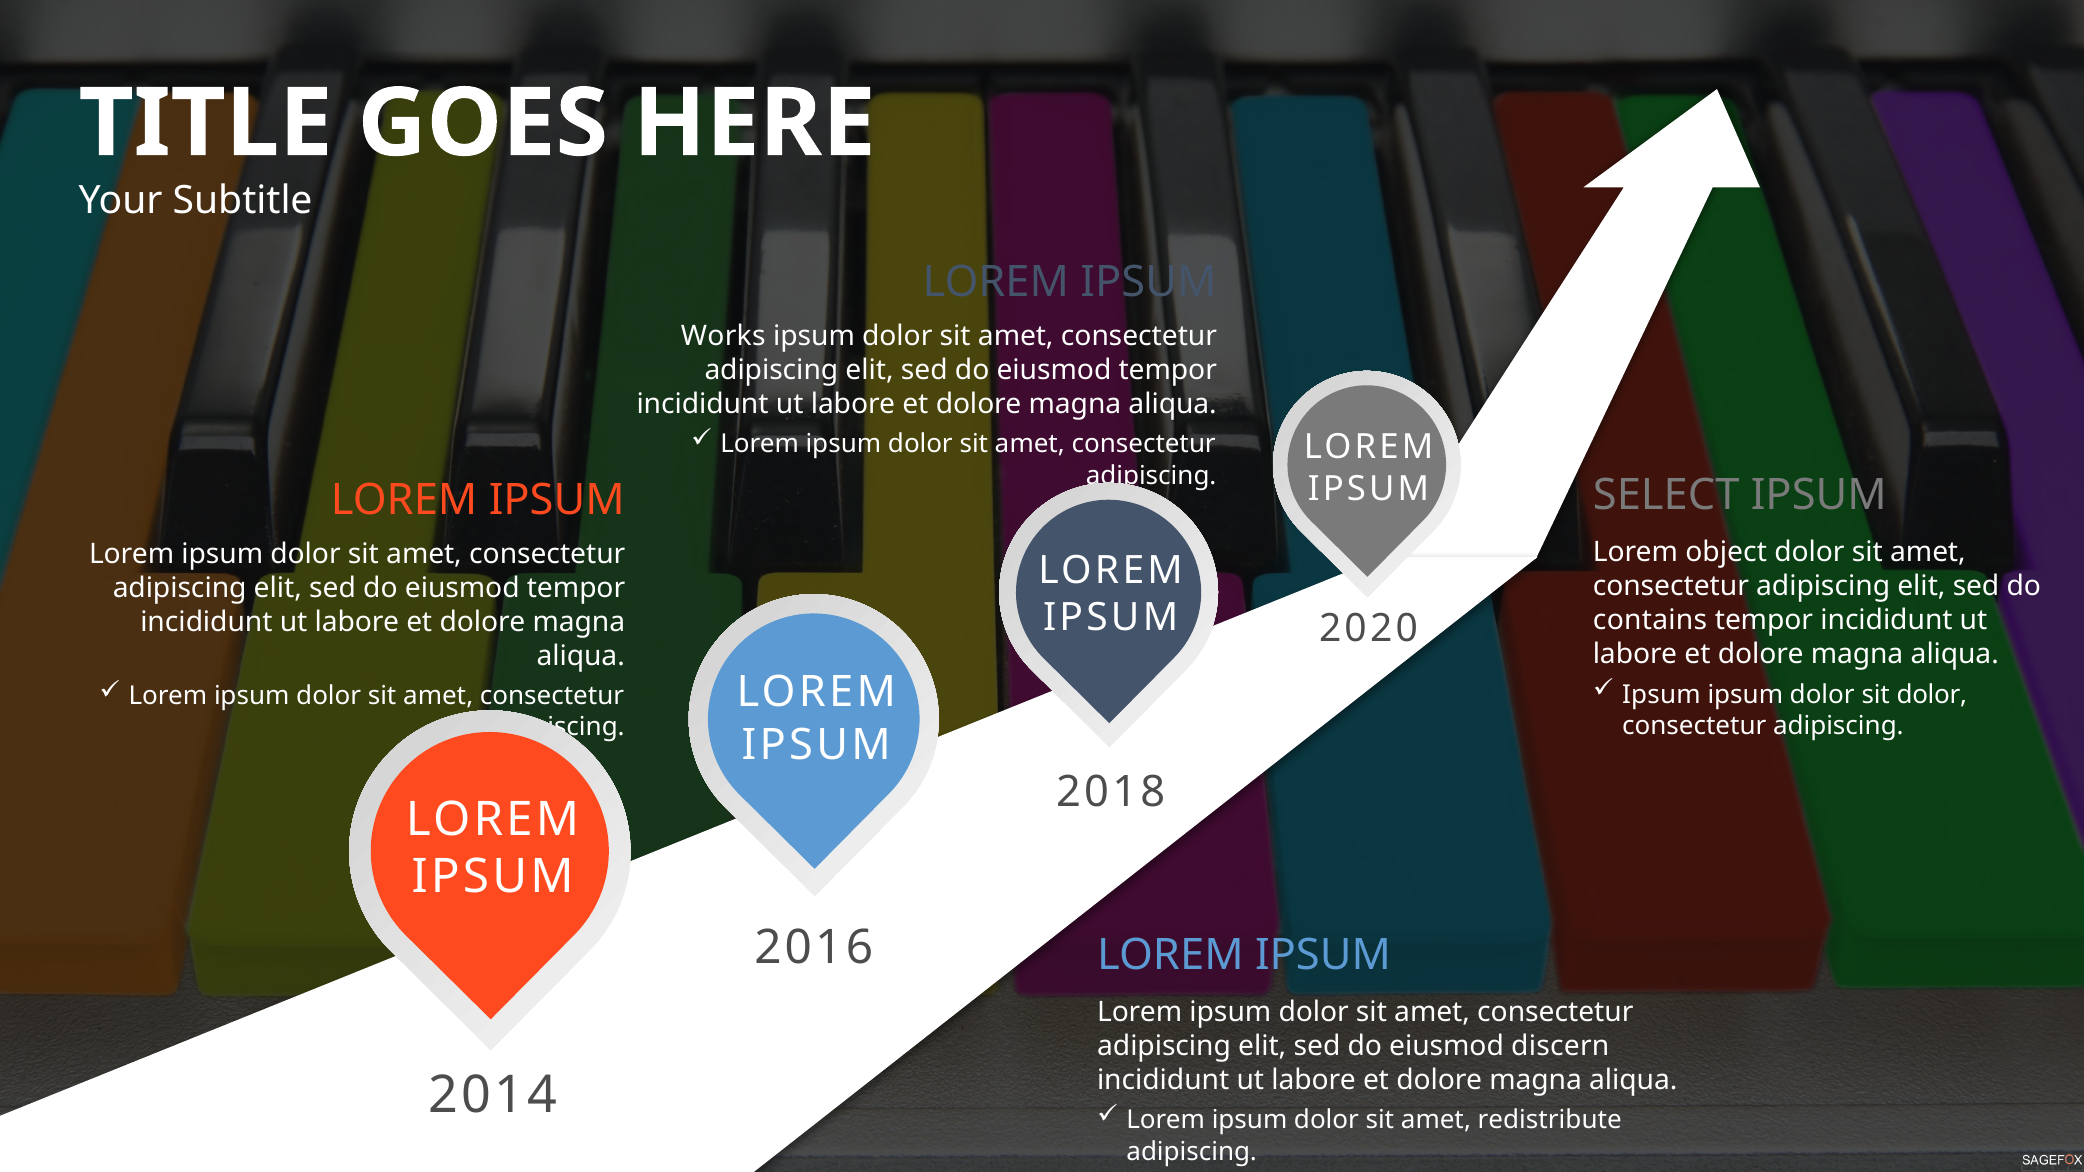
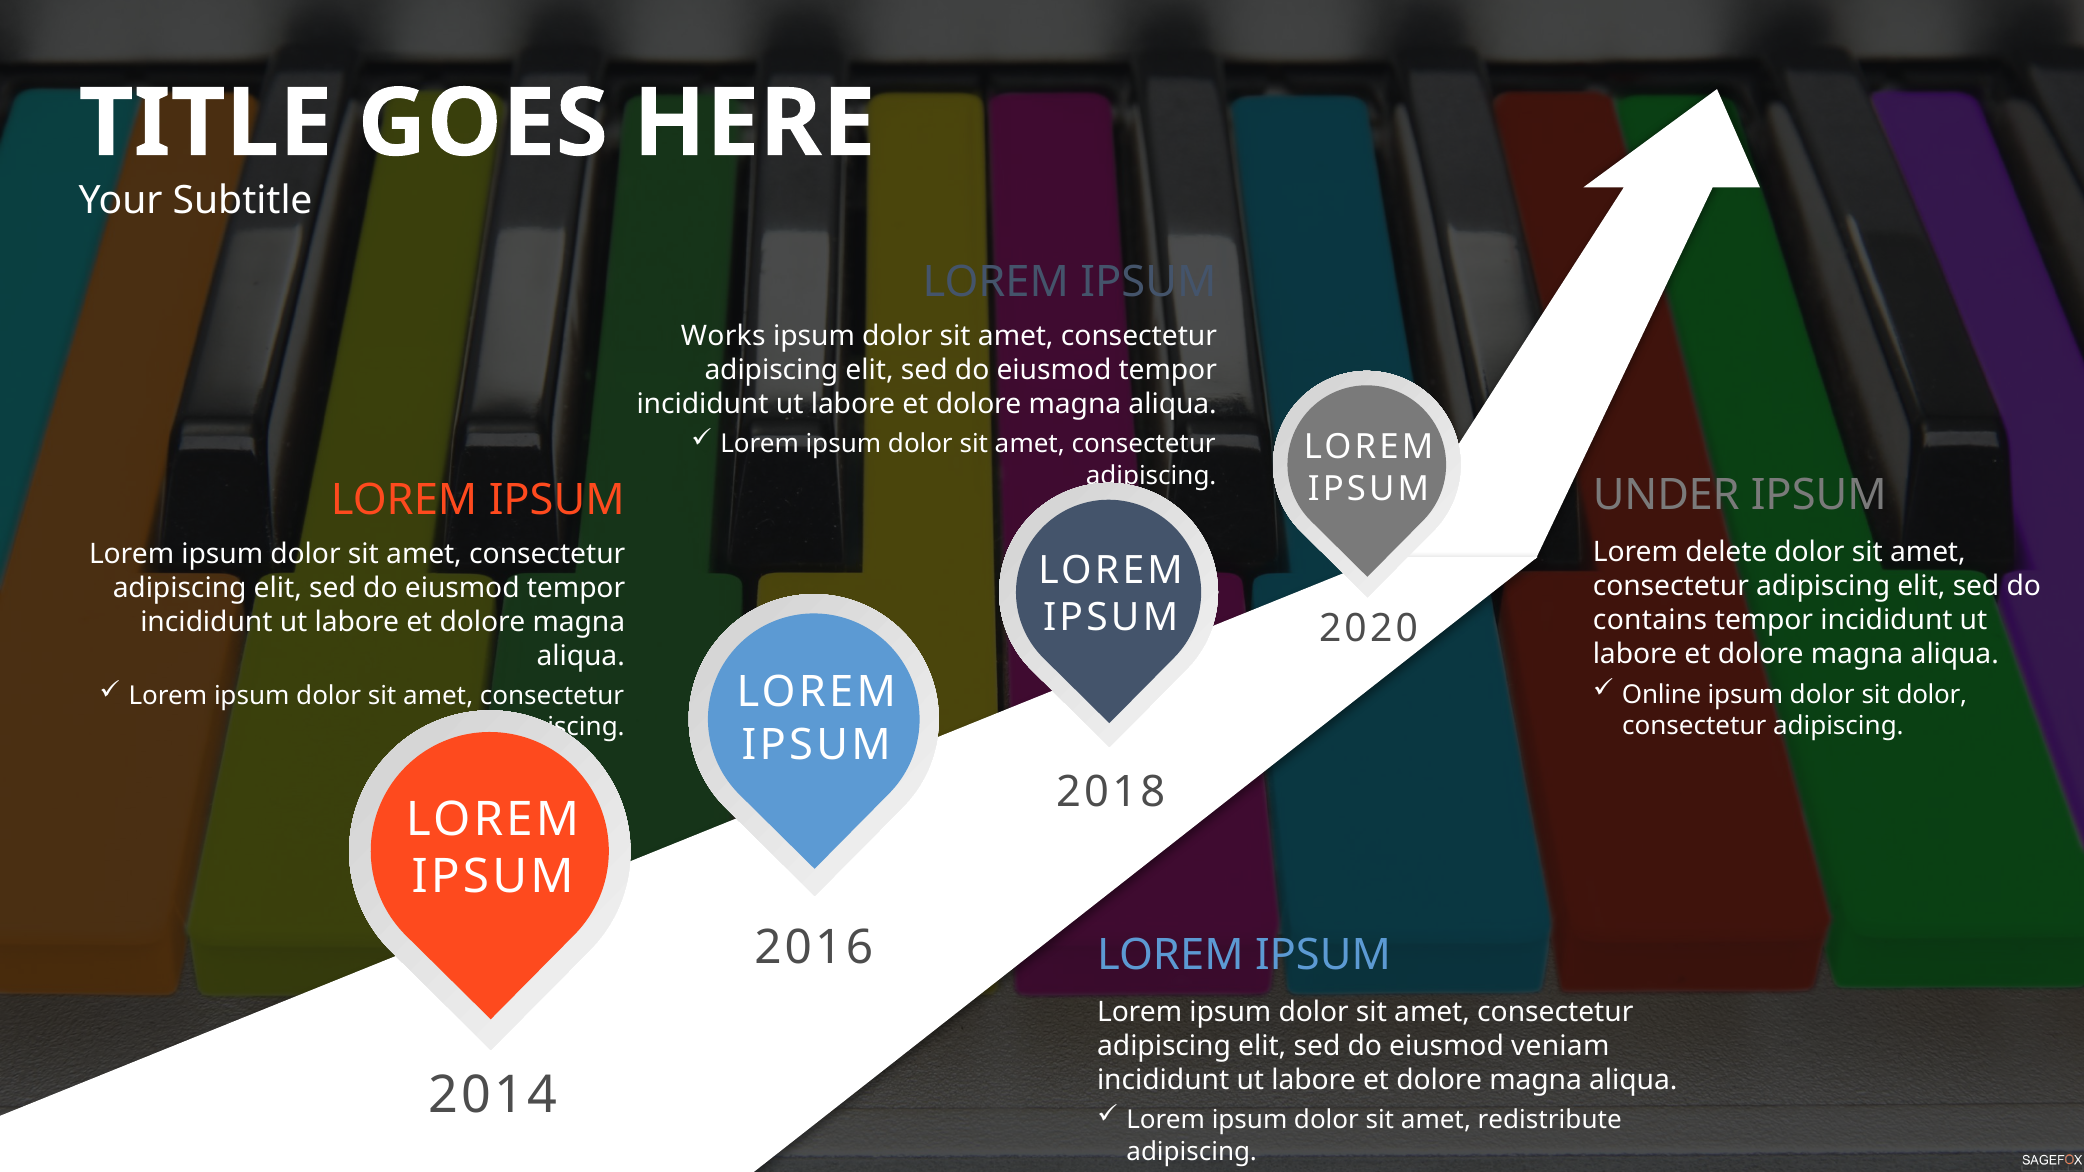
SELECT: SELECT -> UNDER (1666, 496)
object: object -> delete (1726, 553)
Ipsum: Ipsum -> Online (1662, 695)
discern: discern -> veniam (1560, 1046)
